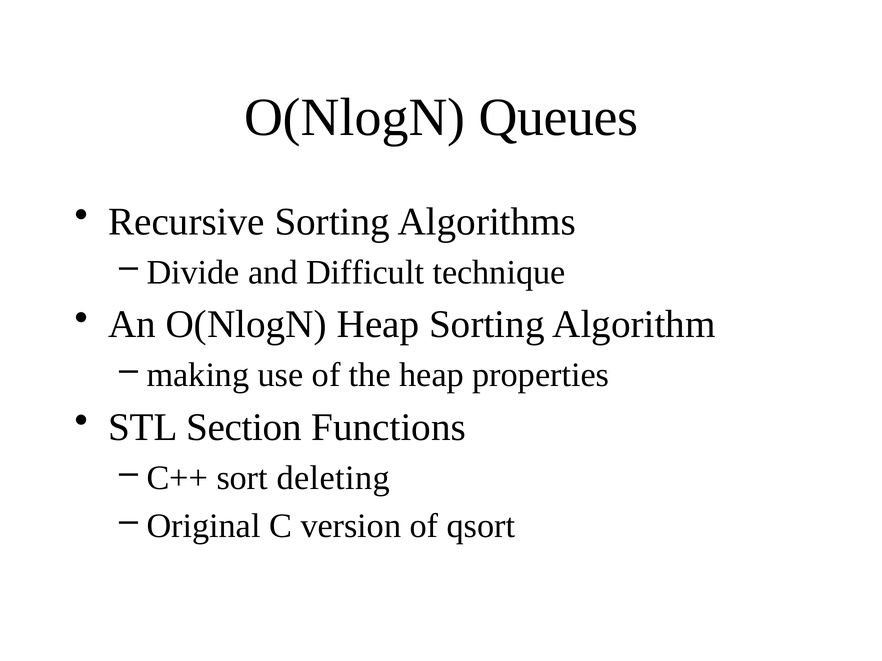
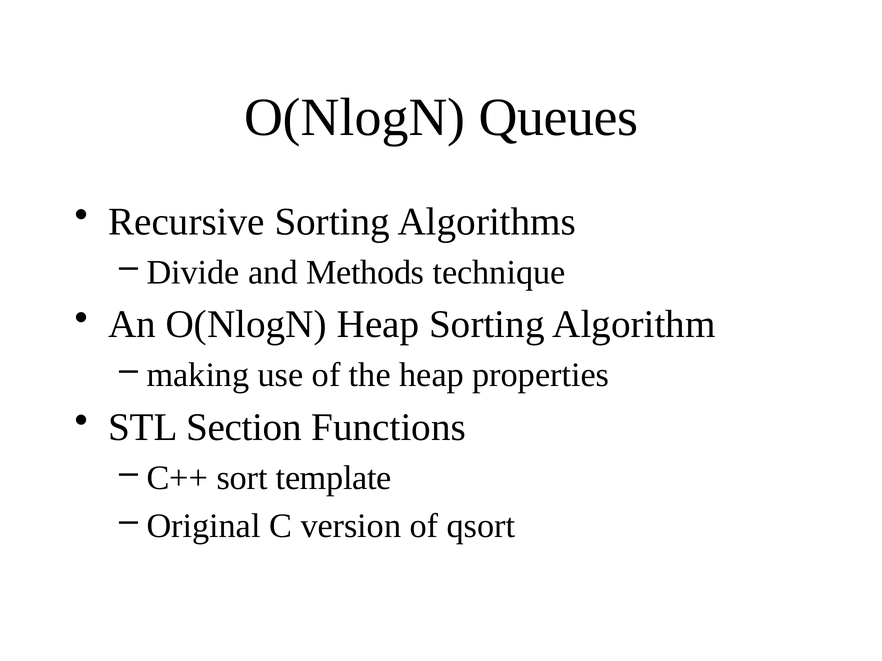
Difficult: Difficult -> Methods (365, 272)
deleting: deleting -> template (334, 478)
